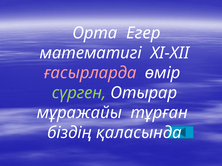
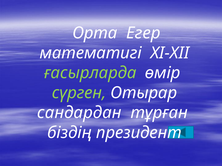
ғасырларда colour: pink -> light green (90, 73)
мұражайы: мұражайы -> сандардан (79, 113)
қаласында: қаласында -> президент (139, 133)
